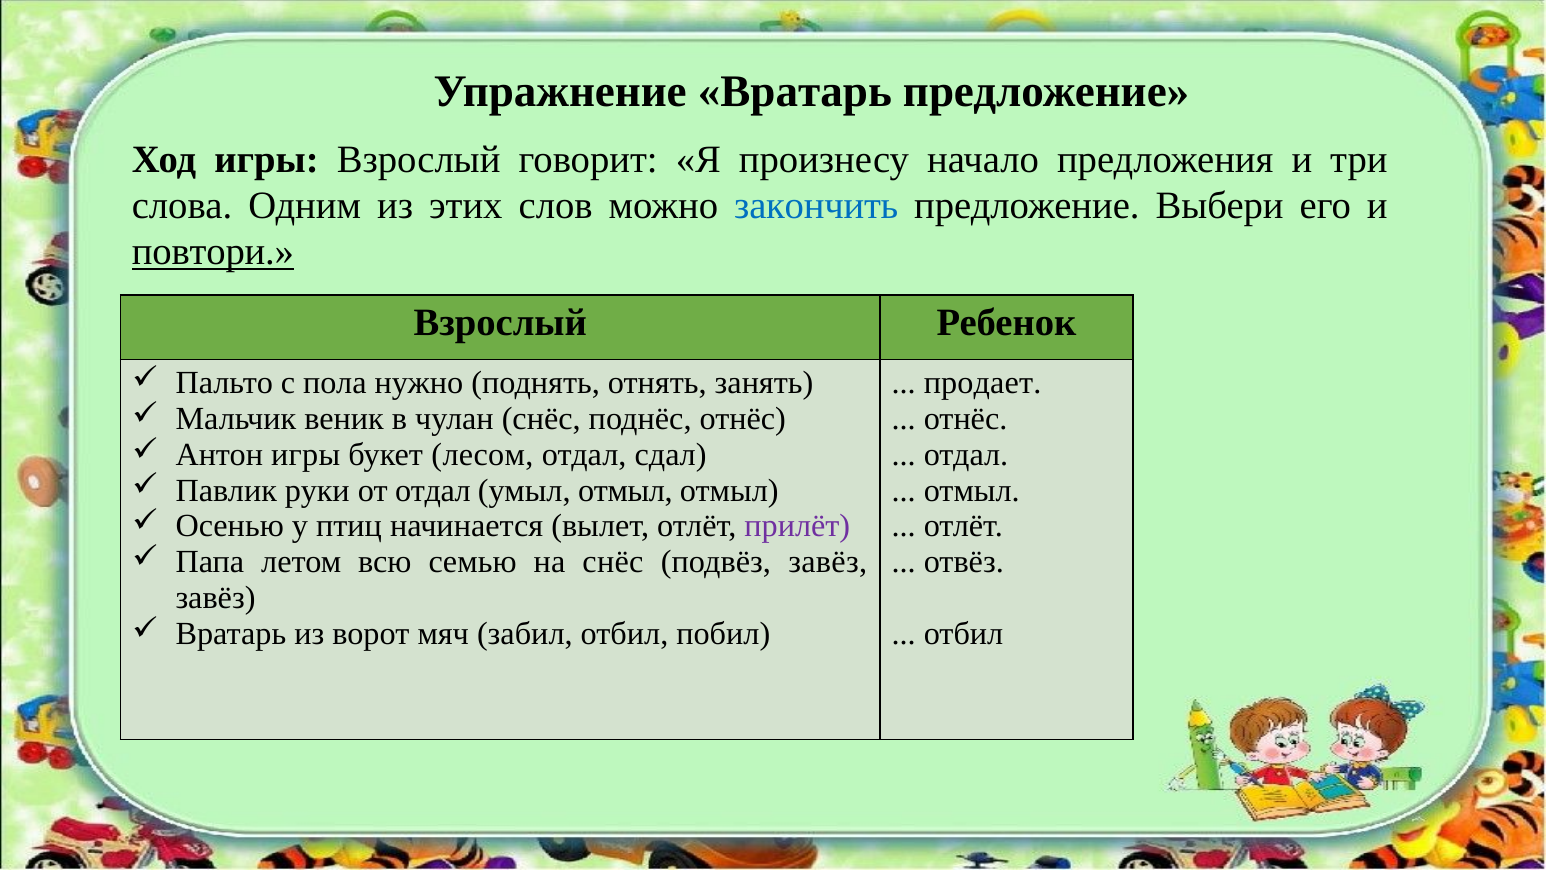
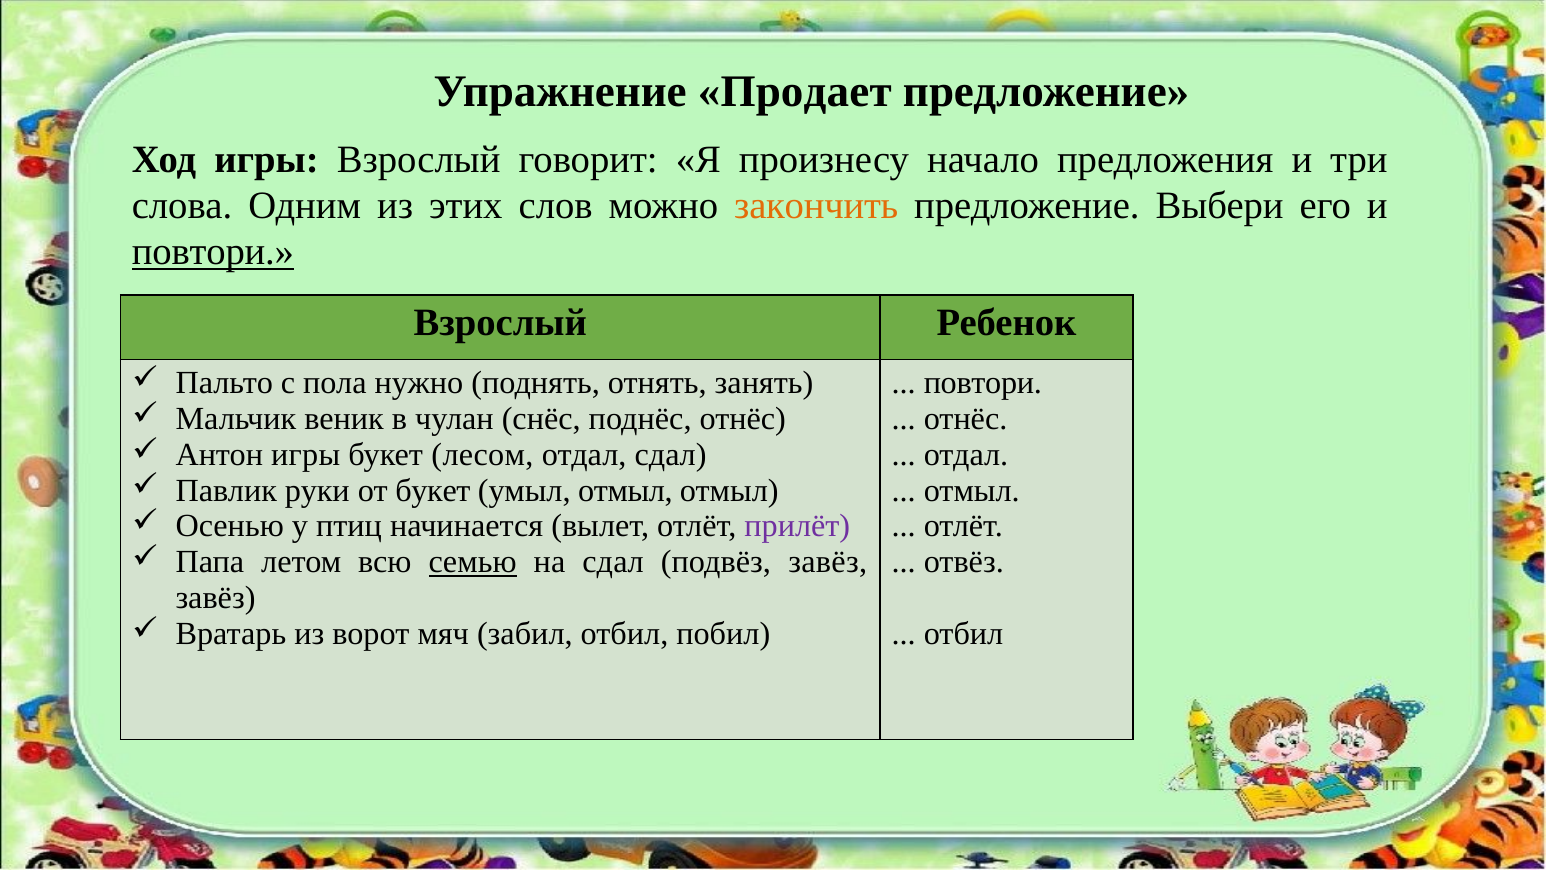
Упражнение Вратарь: Вратарь -> Продает (795, 91)
закончить colour: blue -> orange (816, 206)
продает: продает -> повтори (983, 383)
от отдал: отдал -> букет (433, 490)
семью underline: none -> present (473, 562)
на снёс: снёс -> сдал (613, 562)
